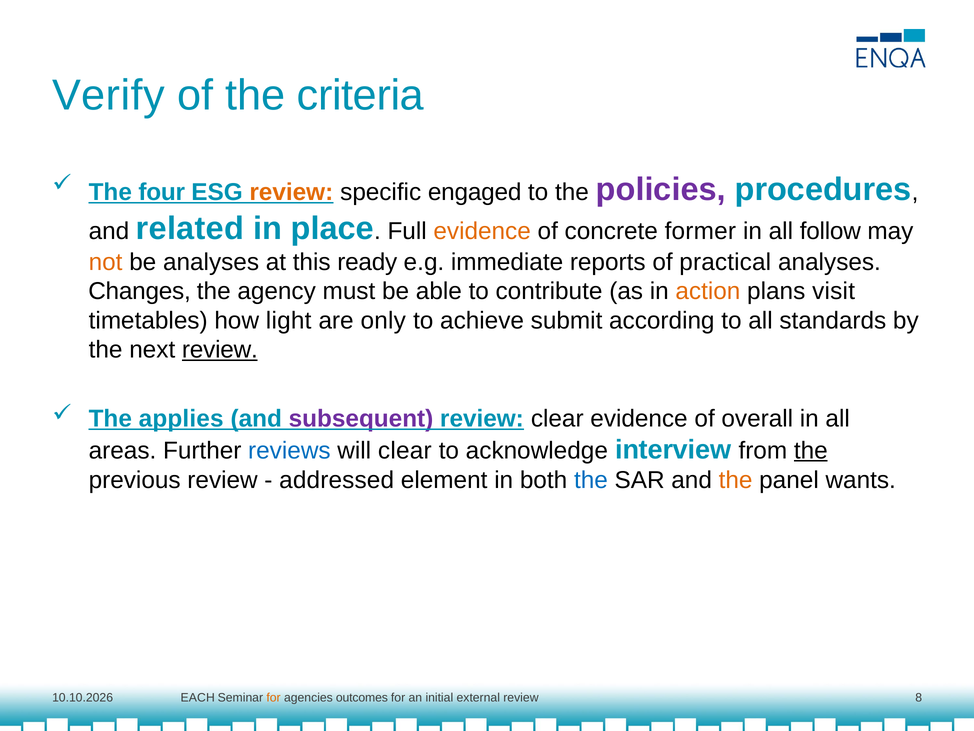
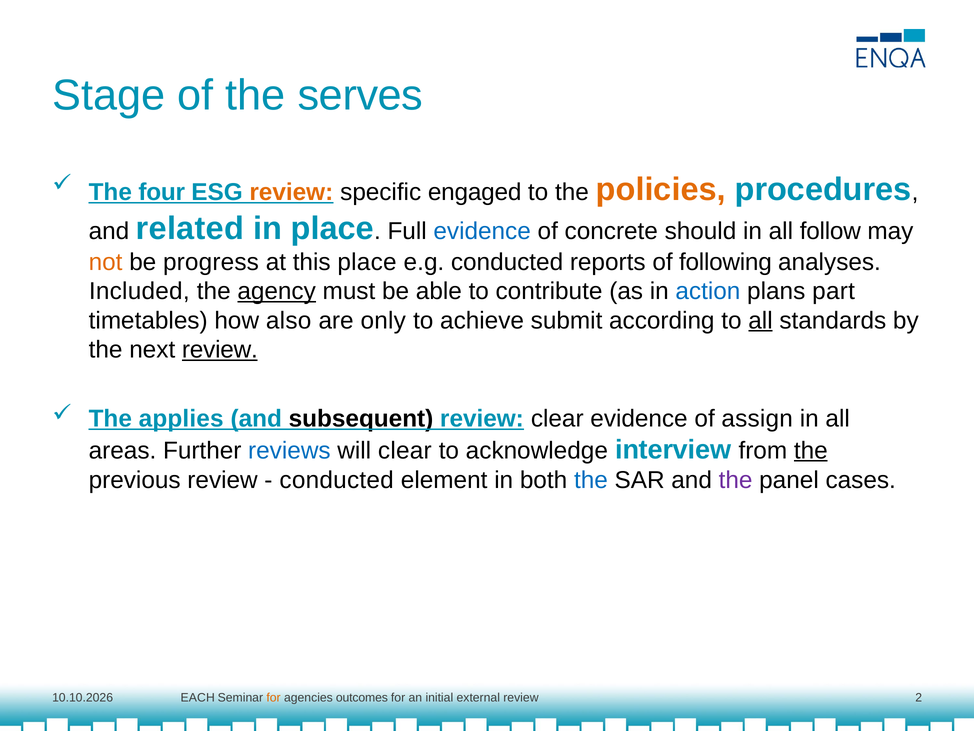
Verify: Verify -> Stage (109, 95)
criteria: criteria -> serves (360, 95)
policies colour: purple -> orange (661, 189)
evidence colour: orange -> blue (482, 231)
former: former -> should (700, 231)
be analyses: analyses -> progress (211, 262)
this ready: ready -> place (367, 262)
e.g immediate: immediate -> conducted (507, 262)
practical: practical -> following (725, 262)
Changes: Changes -> Included (139, 291)
agency underline: none -> present (277, 291)
action colour: orange -> blue (708, 291)
visit: visit -> part (834, 291)
light: light -> also (289, 320)
all underline: none -> present (760, 320)
subsequent colour: purple -> black (361, 418)
overall: overall -> assign (757, 418)
addressed: addressed -> conducted (337, 480)
the colour: orange -> purple (736, 480)
wants: wants -> cases (861, 480)
8: 8 -> 2 (919, 697)
